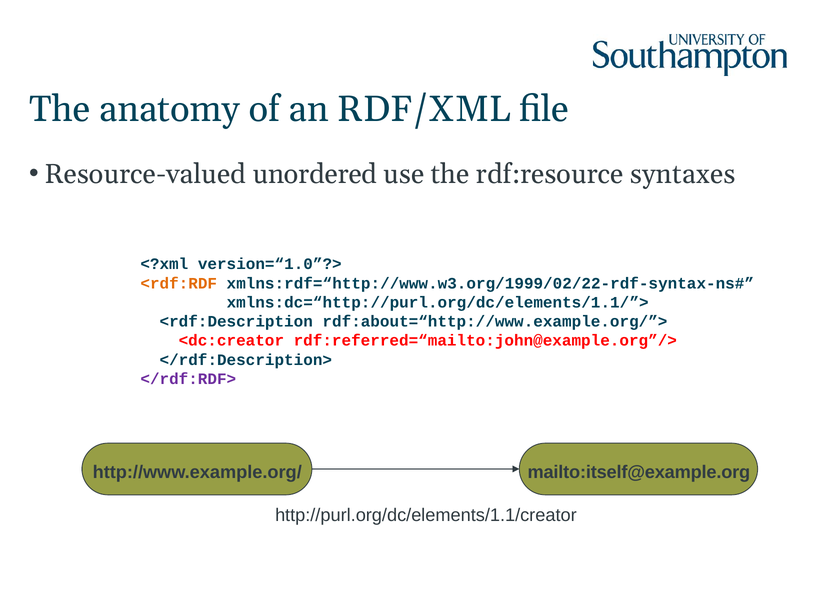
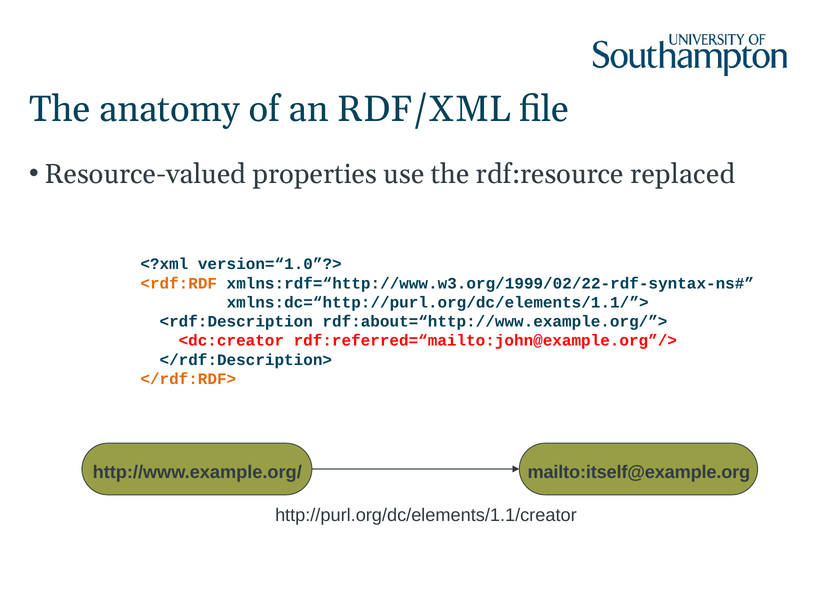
unordered: unordered -> properties (315, 174)
syntaxes: syntaxes -> replaced (683, 174)
</rdf:RDF> colour: purple -> orange (188, 379)
